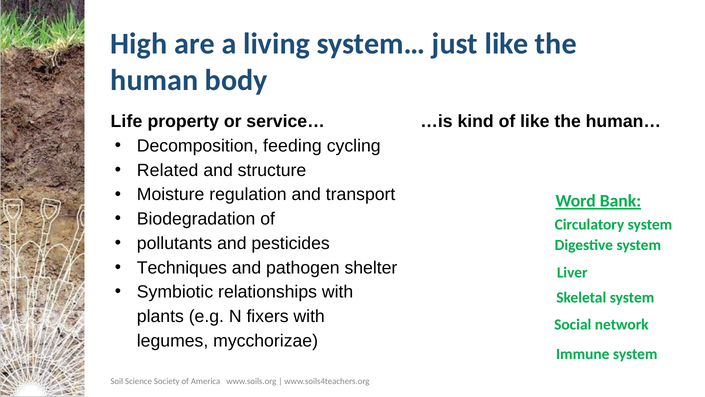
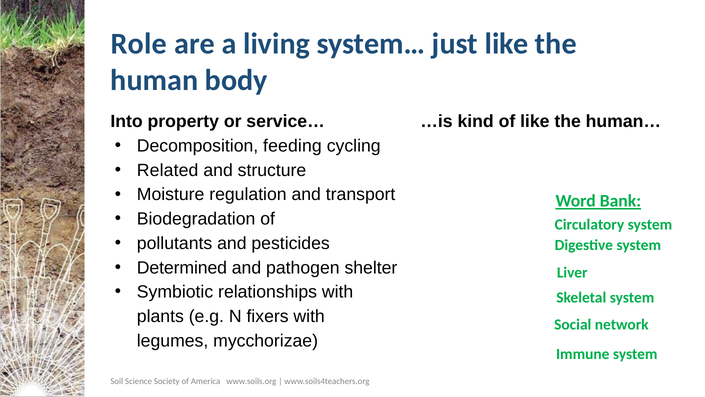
High: High -> Role (139, 44)
Life: Life -> Into (127, 121)
Techniques: Techniques -> Determined (182, 267)
